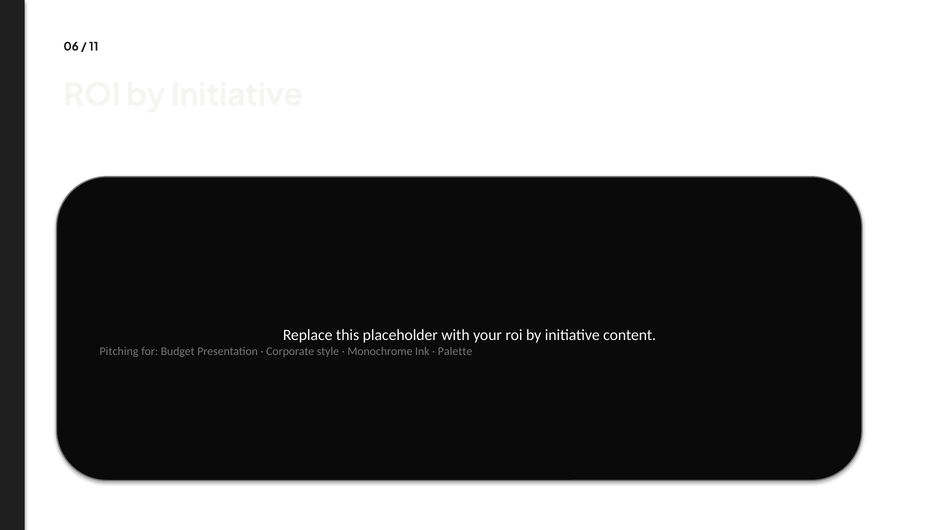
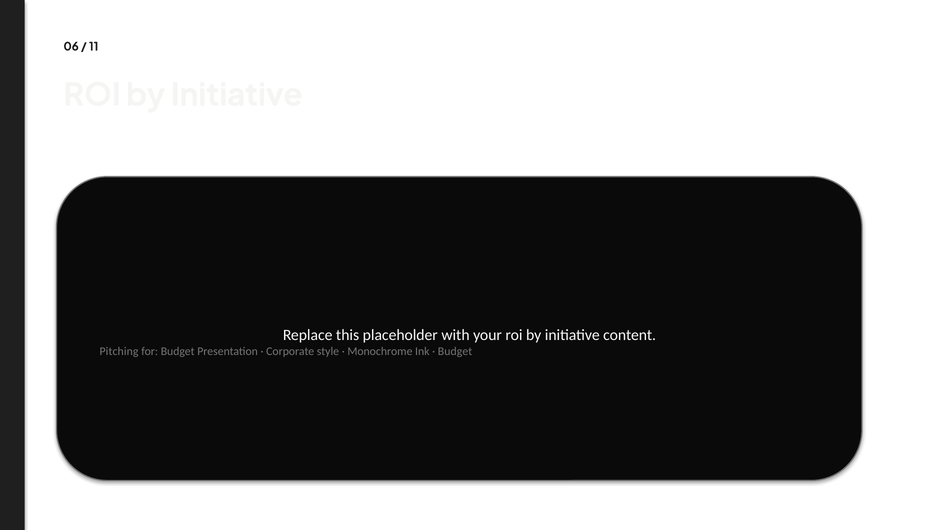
Palette: Palette -> Budget (455, 351)
